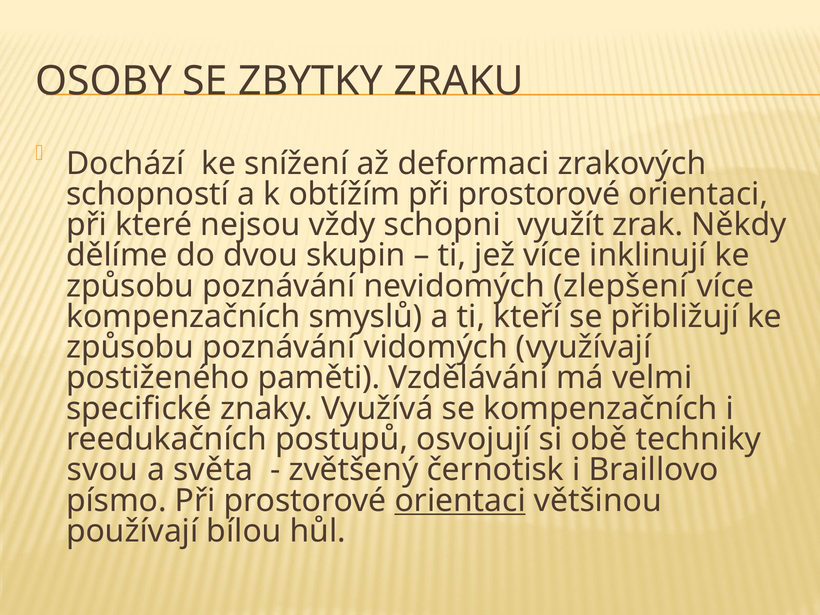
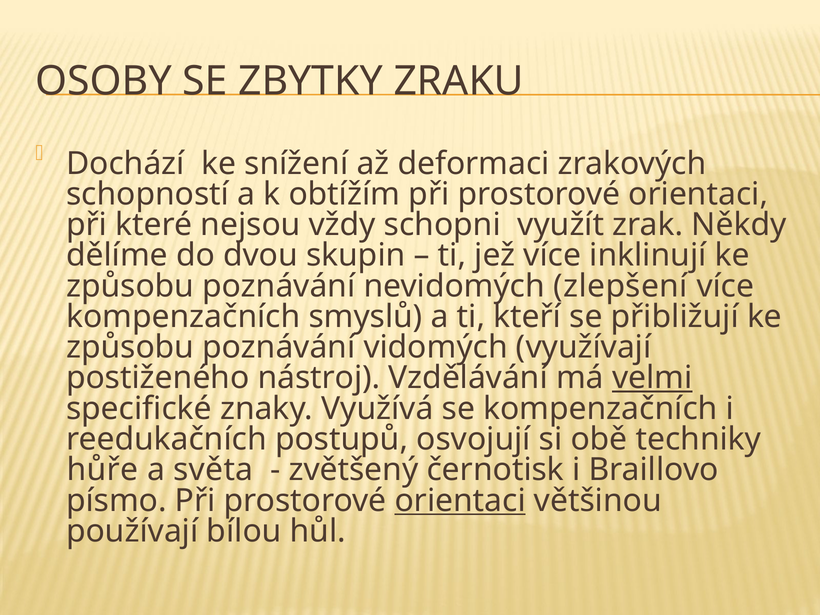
paměti: paměti -> nástroj (319, 378)
velmi underline: none -> present (652, 378)
svou: svou -> hůře (102, 470)
